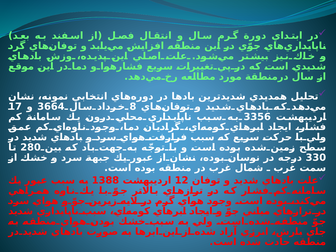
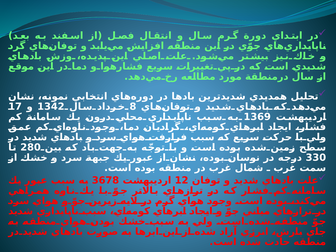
3664: 3664 -> 1342 (51, 107)
3356: 3356 -> 1369 (257, 117)
1388: 1388 -> 3678 (105, 180)
